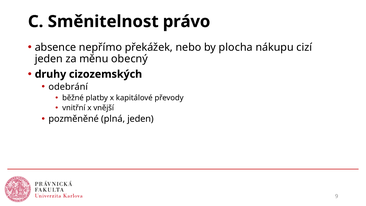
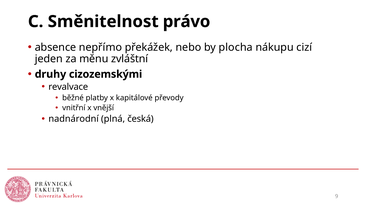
obecný: obecný -> zvláštní (130, 59)
cizozemských: cizozemských -> cizozemskými (106, 74)
odebrání: odebrání -> revalvace (68, 87)
pozměněné: pozměněné -> nadnárodní (74, 119)
plná jeden: jeden -> česká (140, 119)
